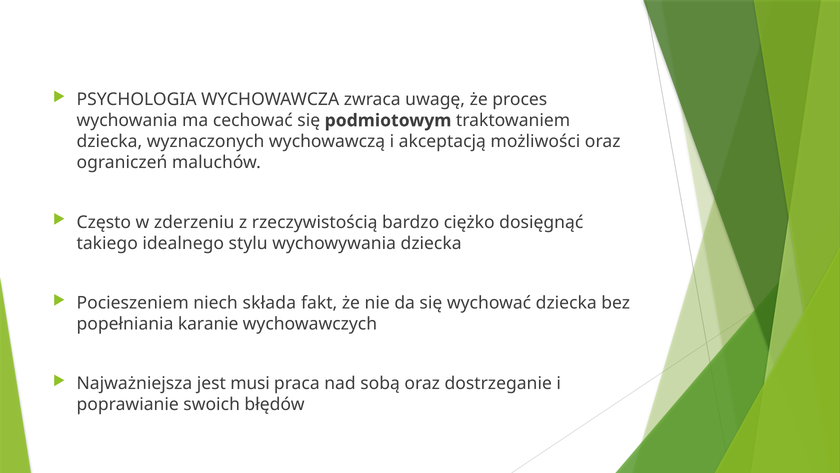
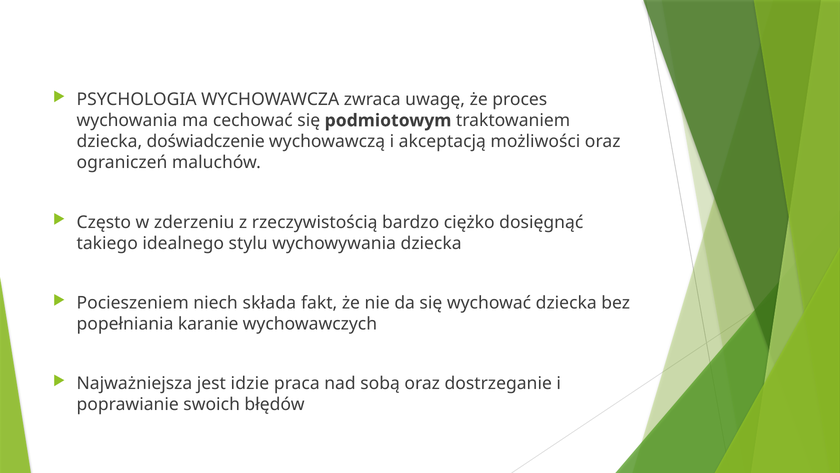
wyznaczonych: wyznaczonych -> doświadczenie (206, 141)
musi: musi -> idzie (250, 383)
